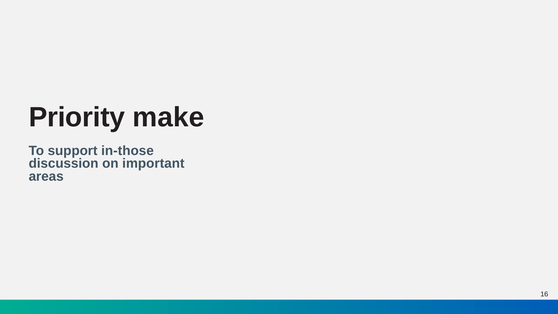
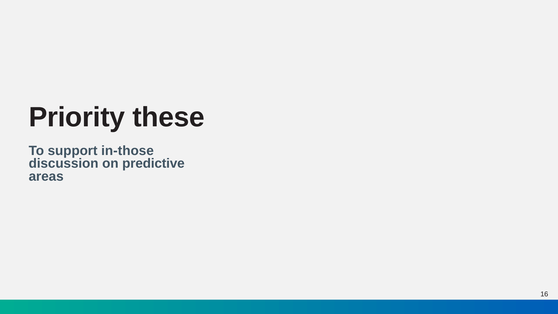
make: make -> these (169, 117)
important: important -> predictive (153, 163)
